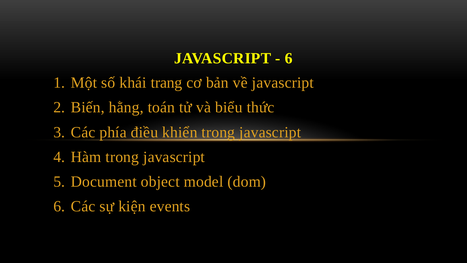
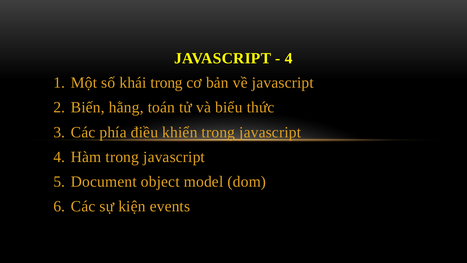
6: 6 -> 4 (289, 58)
khái trang: trang -> trong (167, 83)
